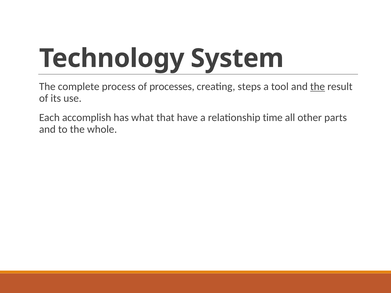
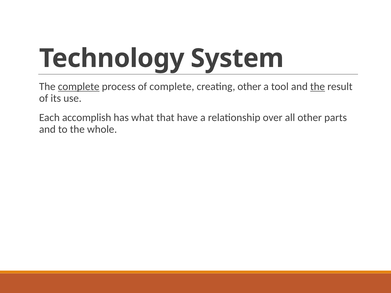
complete underline: none -> present (79, 87)
of processes: processes -> complete (172, 87)
creating steps: steps -> other (249, 87)
time: time -> over (273, 118)
